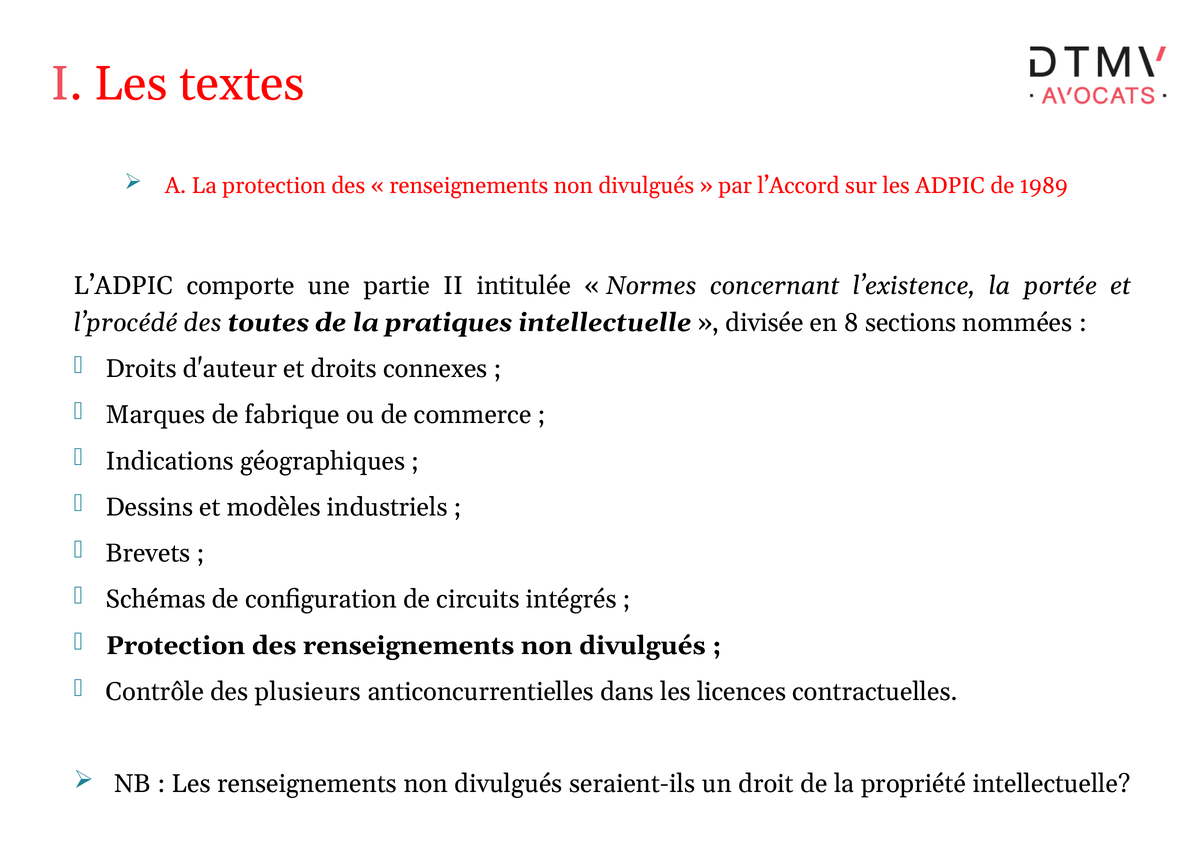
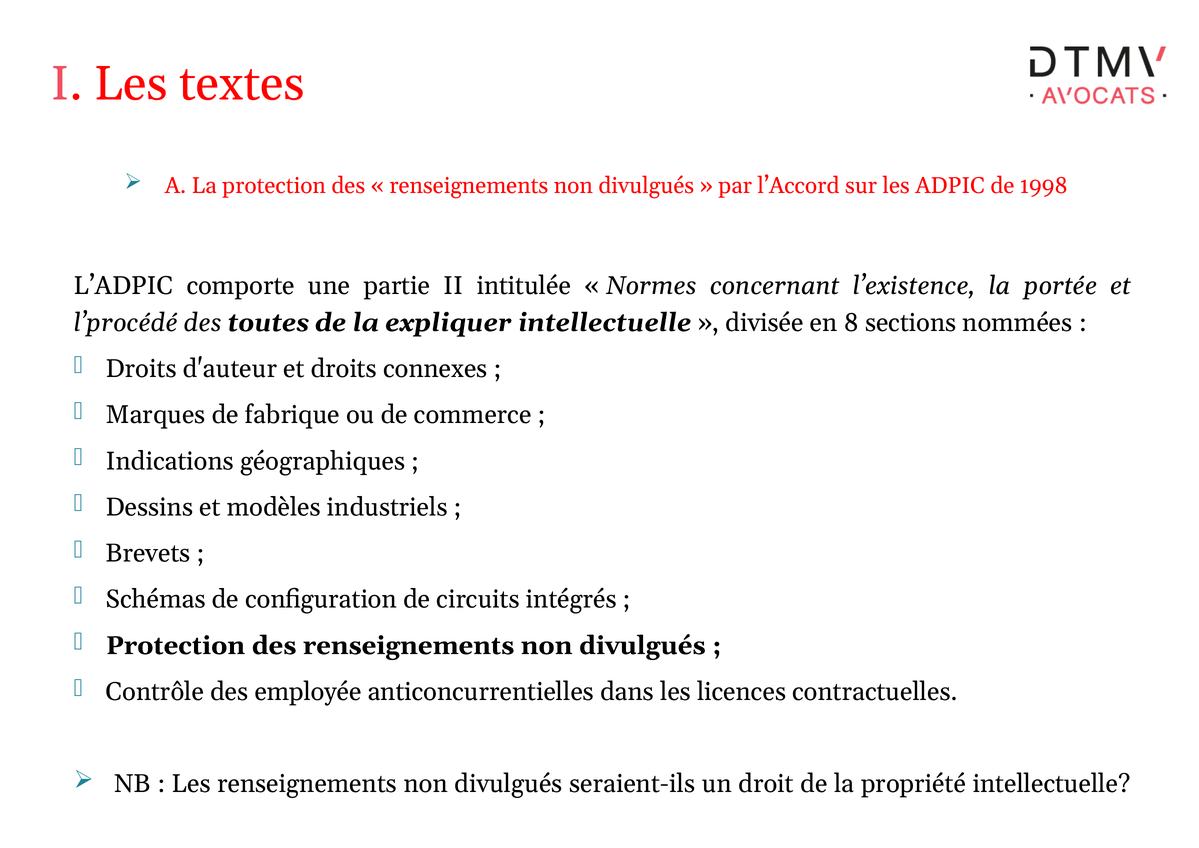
1989: 1989 -> 1998 (1044, 186)
pratiques: pratiques -> expliquer (448, 323)
plusieurs: plusieurs -> employée (308, 692)
